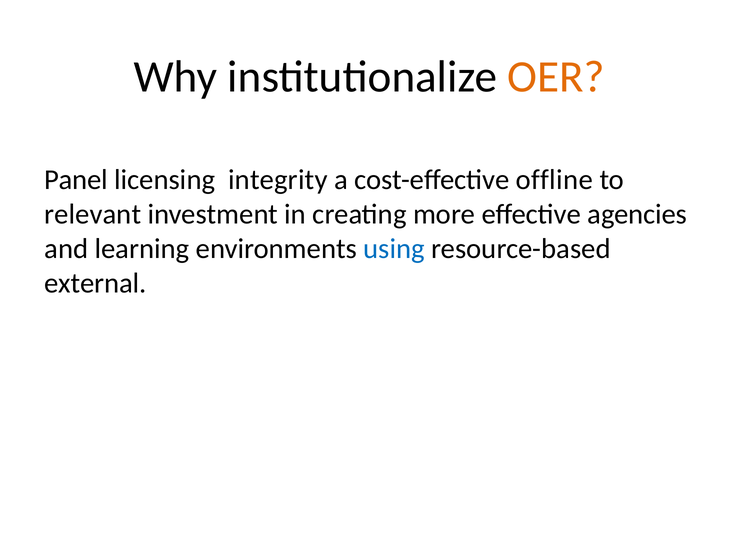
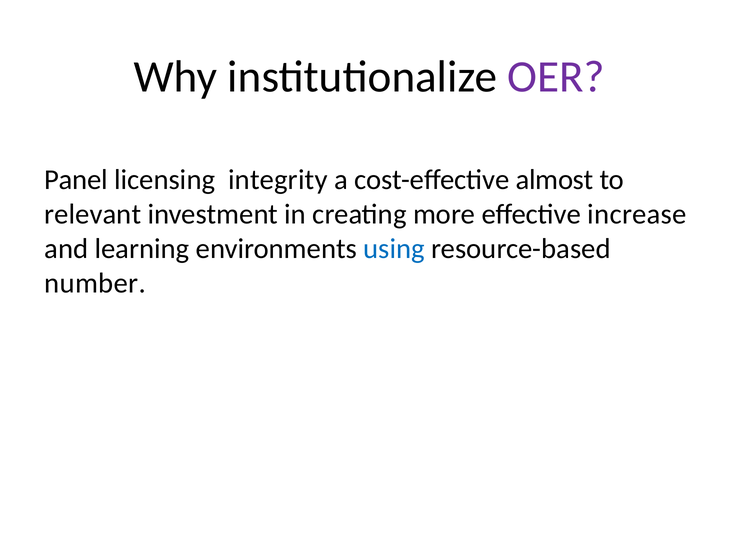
OER colour: orange -> purple (556, 77)
offline: offline -> almost (555, 180)
agencies: agencies -> increase (637, 215)
external: external -> number (95, 283)
